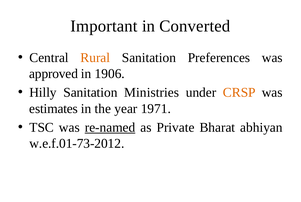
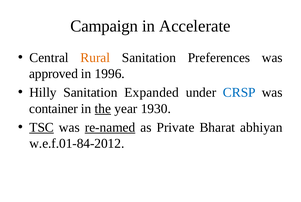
Important: Important -> Campaign (104, 26)
Converted: Converted -> Accelerate (195, 26)
1906: 1906 -> 1996 (110, 74)
Ministries: Ministries -> Expanded (152, 92)
CRSP colour: orange -> blue (239, 92)
estimates: estimates -> container (54, 108)
the underline: none -> present (103, 108)
1971: 1971 -> 1930 (156, 108)
TSC underline: none -> present (42, 127)
w.e.f.01-73-2012: w.e.f.01-73-2012 -> w.e.f.01-84-2012 (77, 143)
